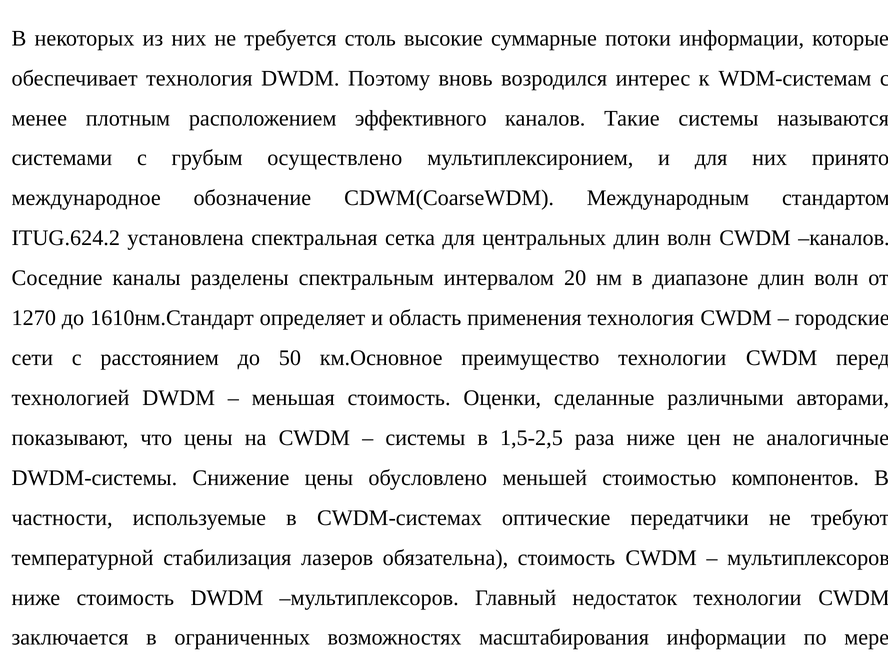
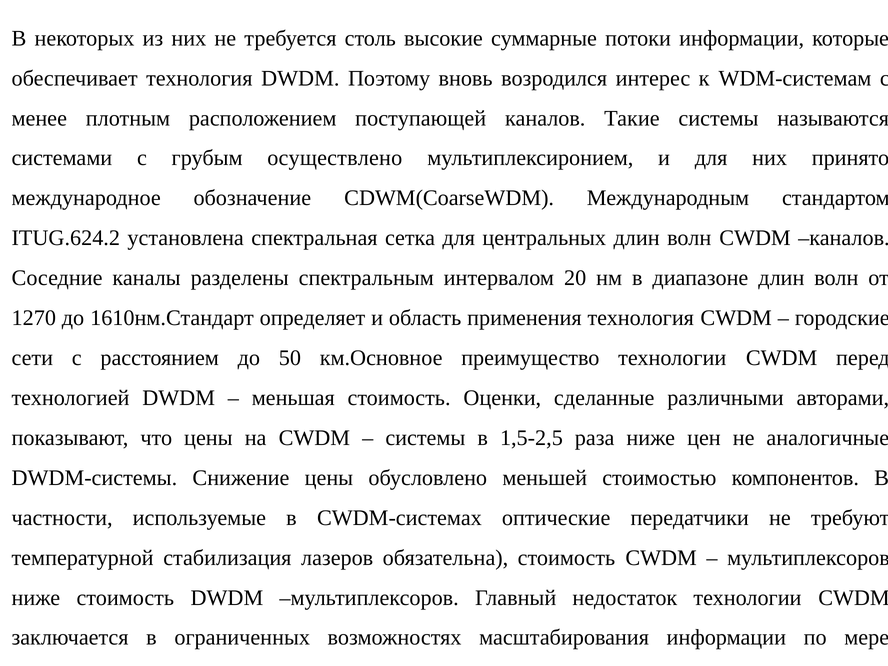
эффективного: эффективного -> поступающей (421, 118)
